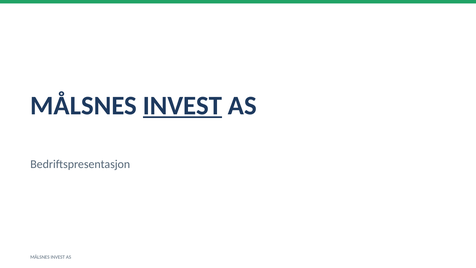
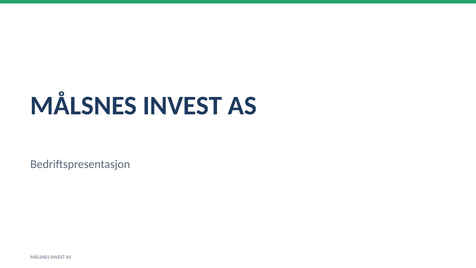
INVEST underline: present -> none (182, 106)
